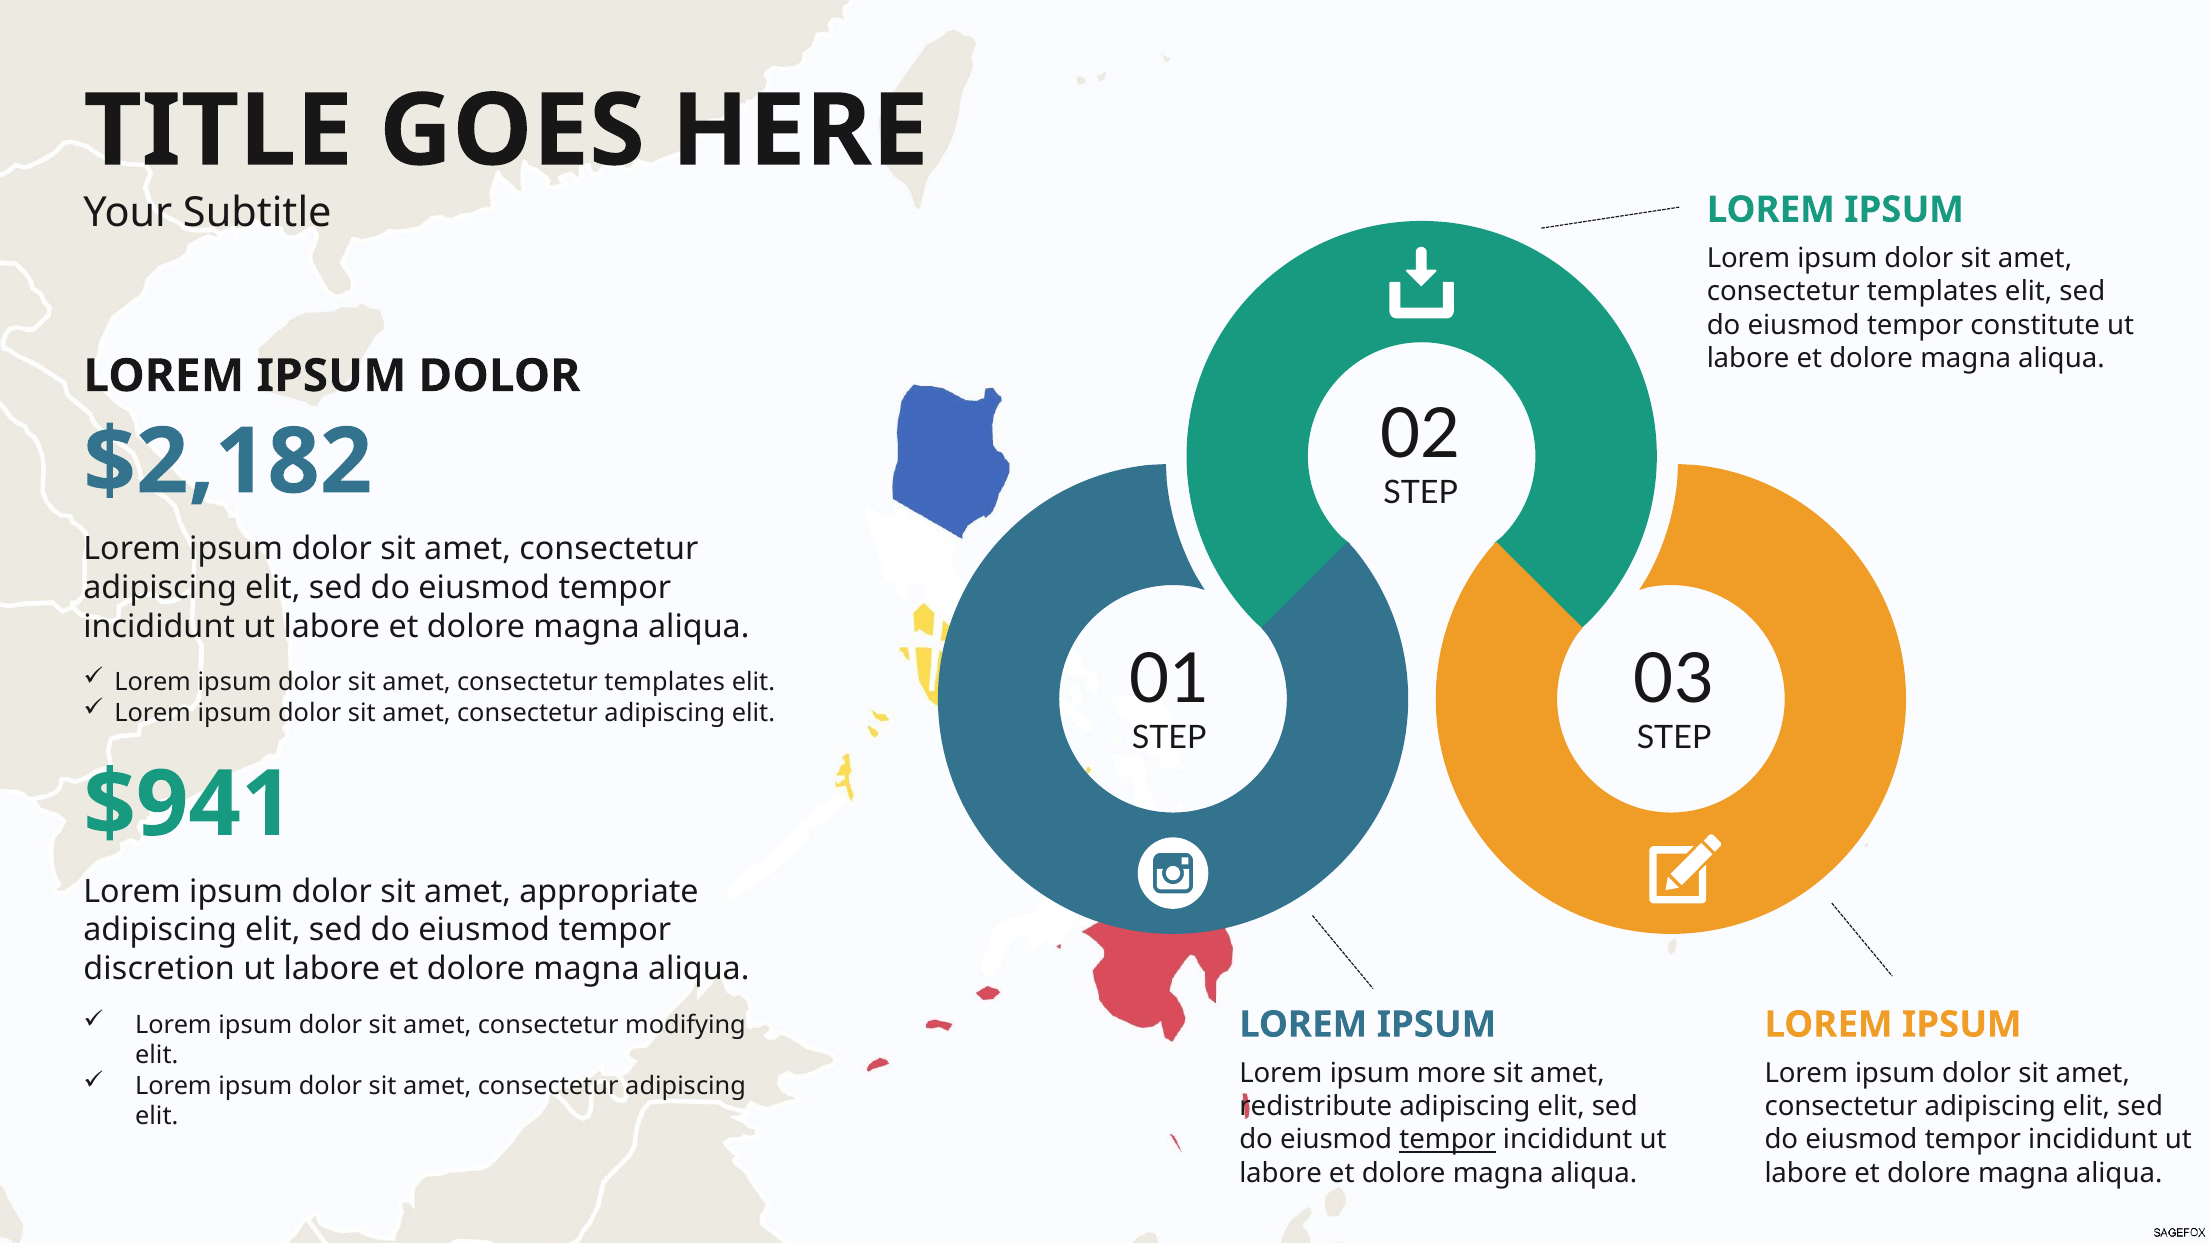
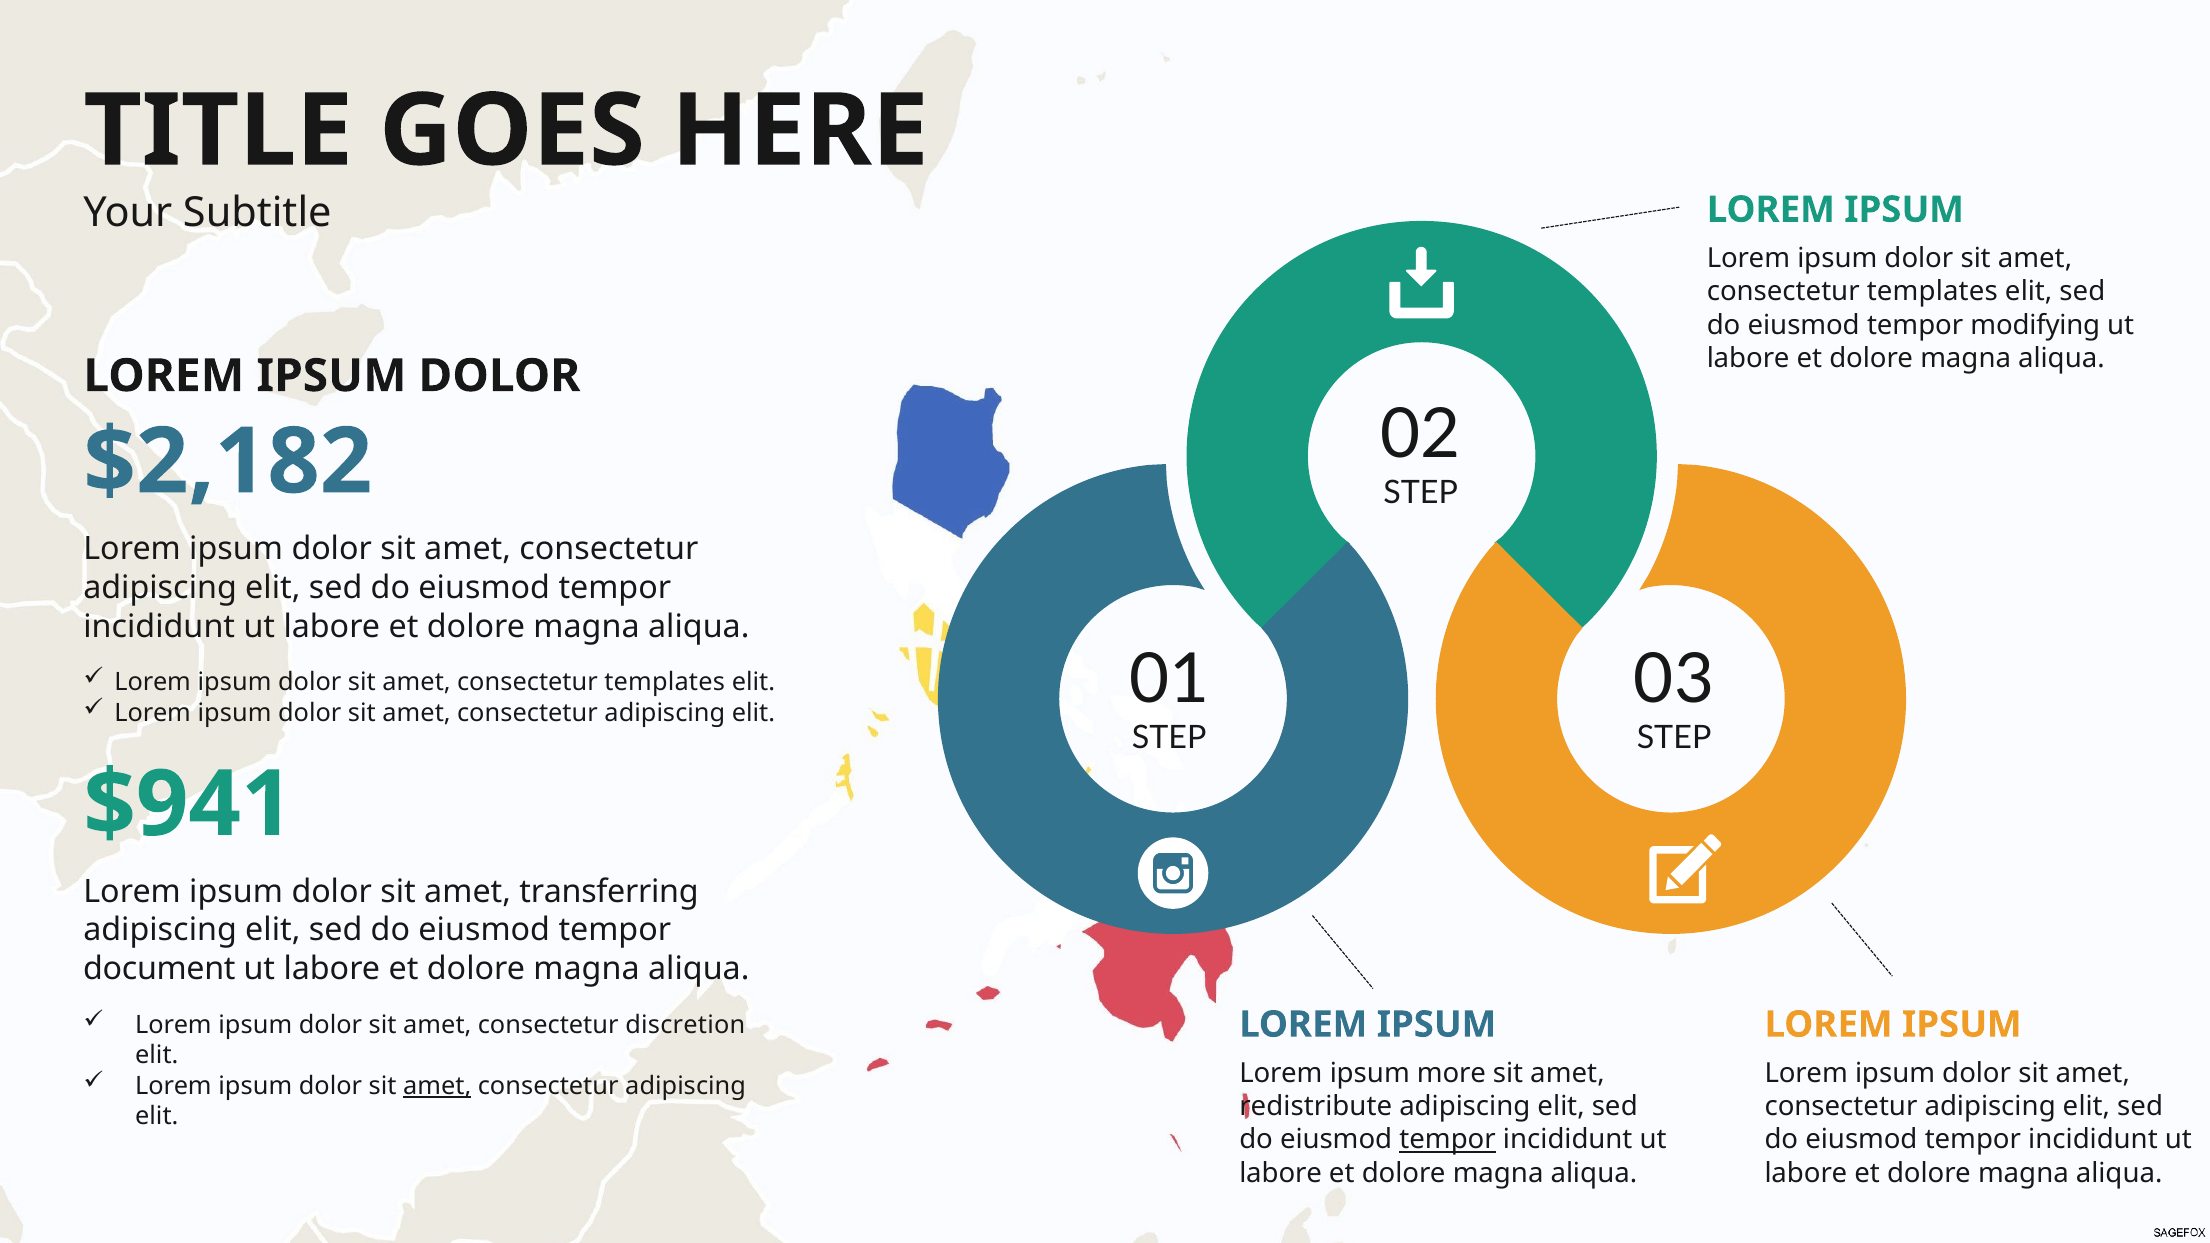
constitute: constitute -> modifying (2035, 325)
appropriate: appropriate -> transferring (609, 892)
discretion: discretion -> document (159, 969)
modifying: modifying -> discretion (685, 1025)
amet underline: none -> present (437, 1086)
